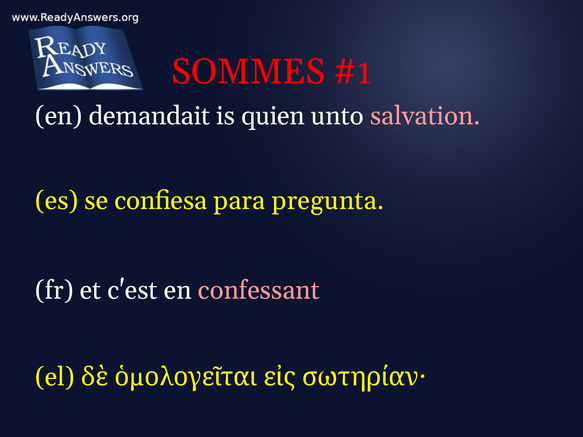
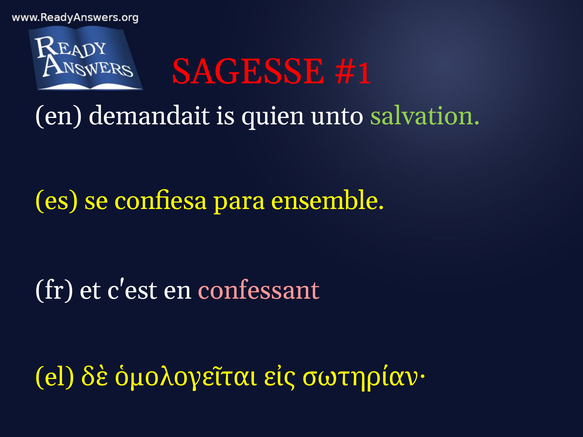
SOMMES: SOMMES -> SAGESSE (248, 72)
salvation colour: pink -> light green (425, 116)
pregunta: pregunta -> ensemble (328, 201)
